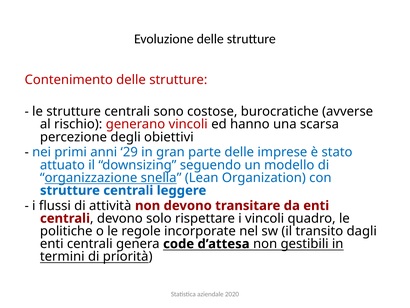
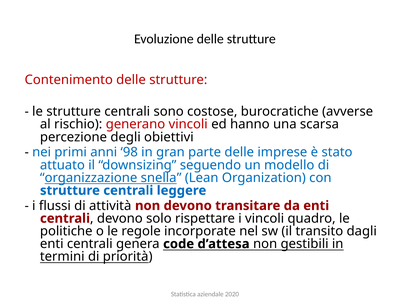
29: 29 -> 98 (129, 152)
